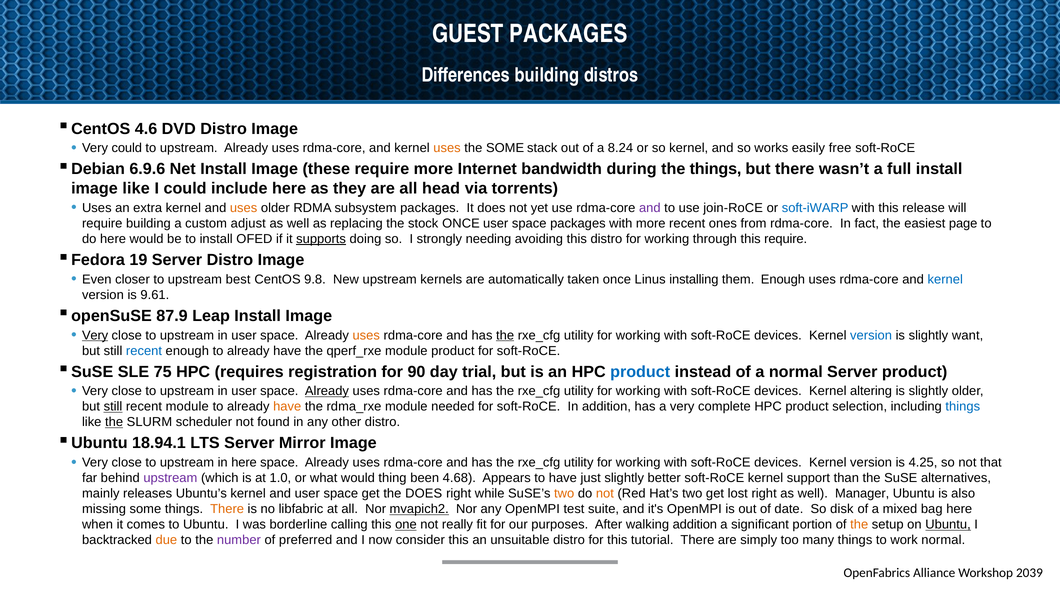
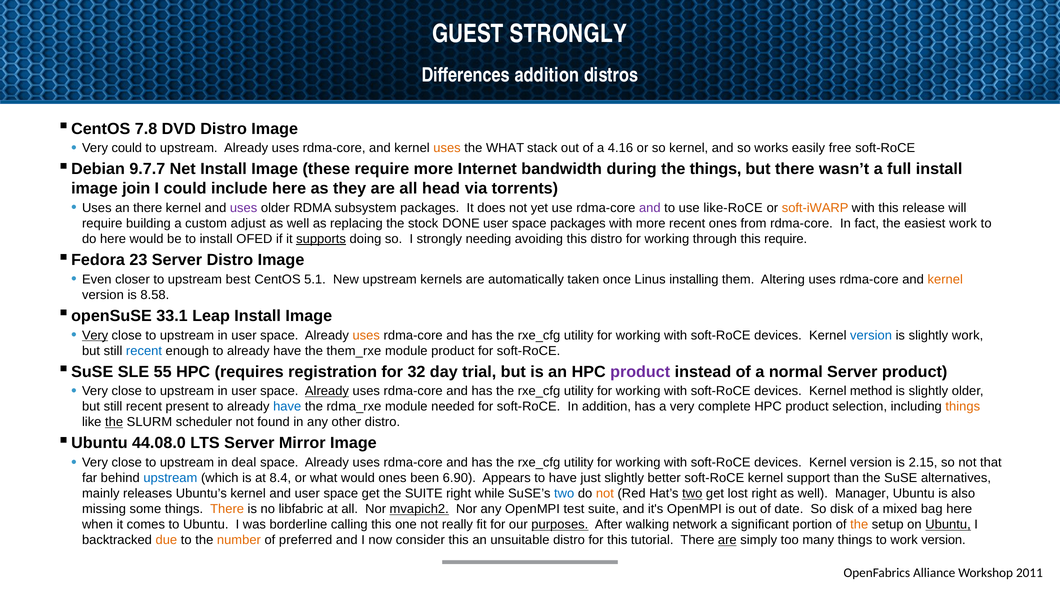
GUEST PACKAGES: PACKAGES -> STRONGLY (568, 34)
Differences building: building -> addition (547, 75)
4.6: 4.6 -> 7.8 (146, 129)
the SOME: SOME -> WHAT (505, 148)
8.24: 8.24 -> 4.16 (621, 148)
6.9.6: 6.9.6 -> 9.7.7 (147, 169)
image like: like -> join (136, 189)
an extra: extra -> there (148, 208)
uses colour: orange -> purple (244, 208)
join-RoCE: join-RoCE -> like-RoCE (733, 208)
soft-iWARP colour: blue -> orange (815, 208)
stock ONCE: ONCE -> DONE (461, 224)
easiest page: page -> work (963, 224)
19: 19 -> 23 (138, 260)
9.8: 9.8 -> 5.1 (315, 279)
them Enough: Enough -> Altering (783, 279)
kernel colour: blue -> orange (945, 279)
9.61: 9.61 -> 8.58 (155, 295)
87.9: 87.9 -> 33.1 (172, 316)
the underline: present -> none (505, 335)
slightly want: want -> work (968, 335)
qperf_rxe: qperf_rxe -> them_rxe (354, 351)
75: 75 -> 55 (163, 372)
90: 90 -> 32 (416, 372)
product colour: blue -> purple (640, 372)
altering: altering -> method (871, 391)
still underline: present -> none (113, 407)
recent module: module -> present (187, 407)
have colour: orange -> blue (287, 407)
things colour: blue -> orange (963, 407)
18.94.1: 18.94.1 -> 44.08.0 (159, 443)
in here: here -> deal (244, 463)
4.25: 4.25 -> 2.15 (923, 463)
upstream colour: purple -> blue (170, 478)
1.0: 1.0 -> 8.4 (280, 478)
would thing: thing -> ones (393, 478)
4.68: 4.68 -> 6.90 (459, 478)
the DOES: DOES -> SUITE (424, 494)
two colour: orange -> blue (564, 494)
two underline: none -> present (692, 494)
one underline: present -> none (406, 525)
purposes underline: none -> present (560, 525)
walking addition: addition -> network (695, 525)
number colour: purple -> orange (239, 540)
are underline: none -> present (727, 540)
work normal: normal -> version (943, 540)
2039: 2039 -> 2011 (1029, 573)
